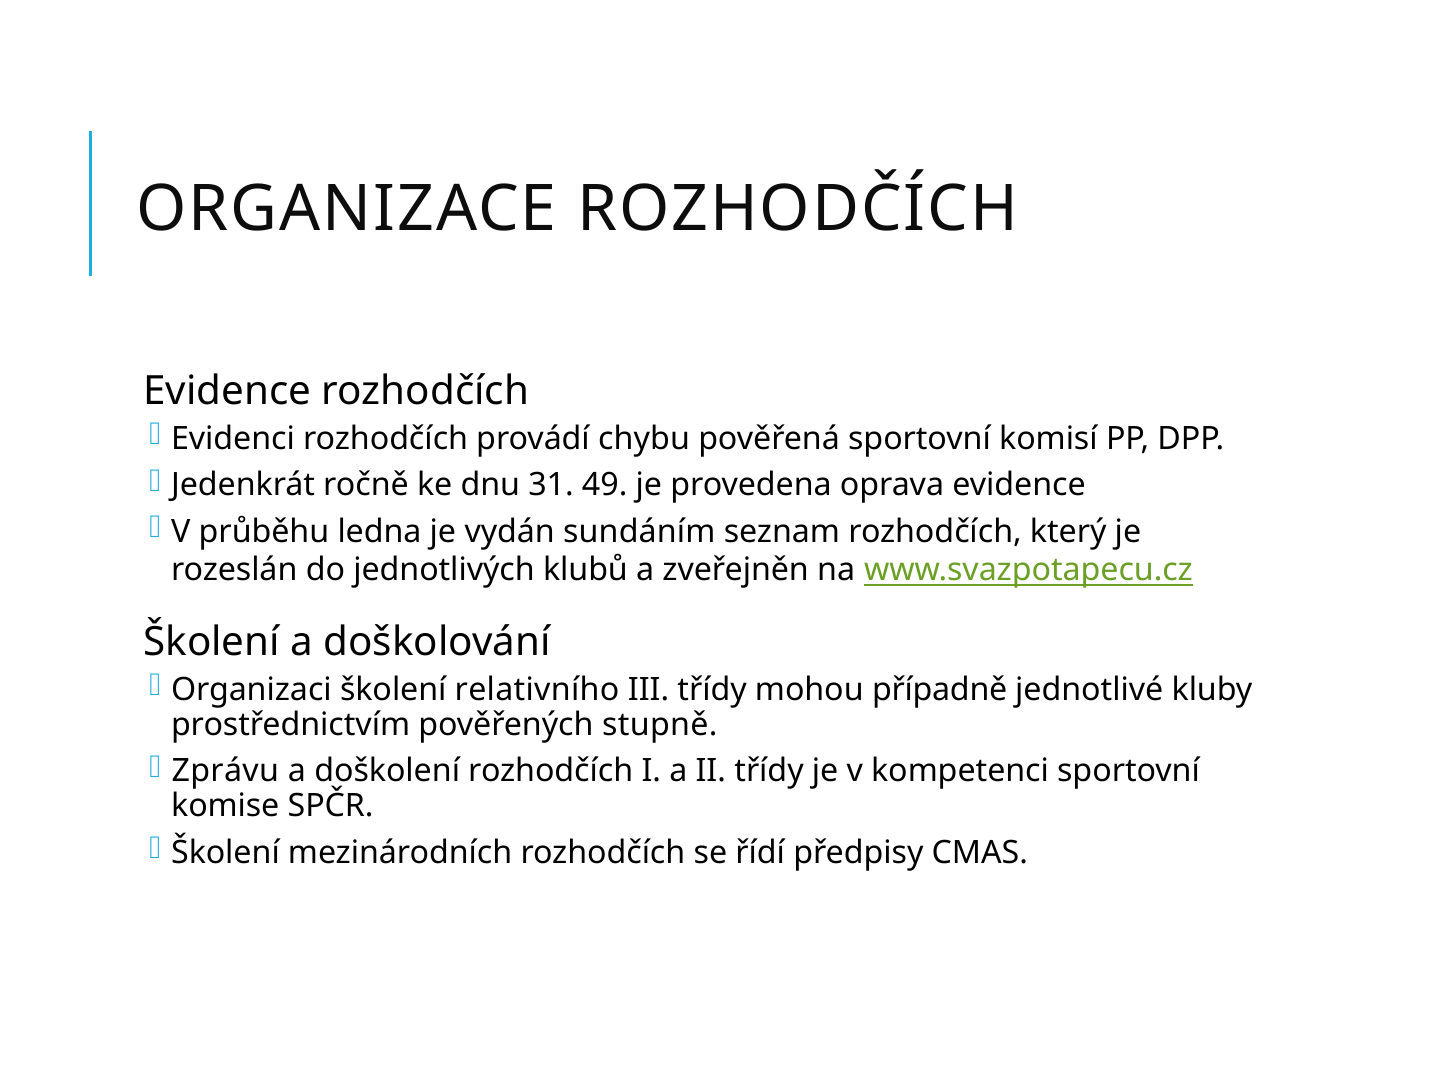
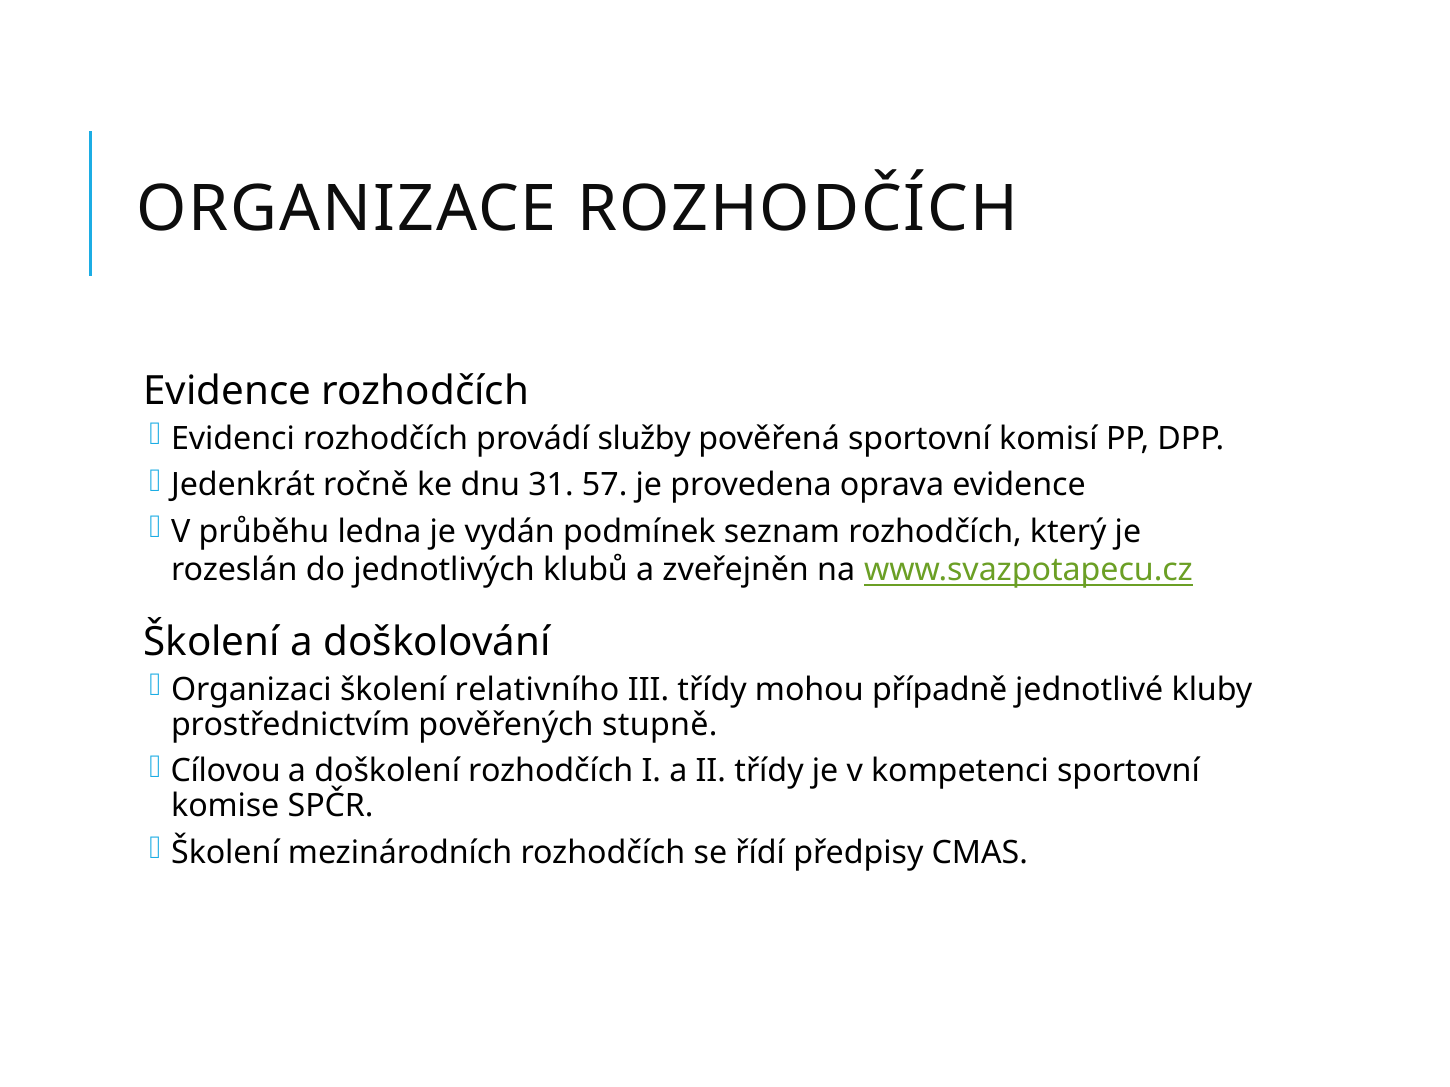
chybu: chybu -> služby (644, 439)
49: 49 -> 57 (605, 485)
sundáním: sundáním -> podmínek (639, 532)
Zprávu: Zprávu -> Cílovou (226, 772)
